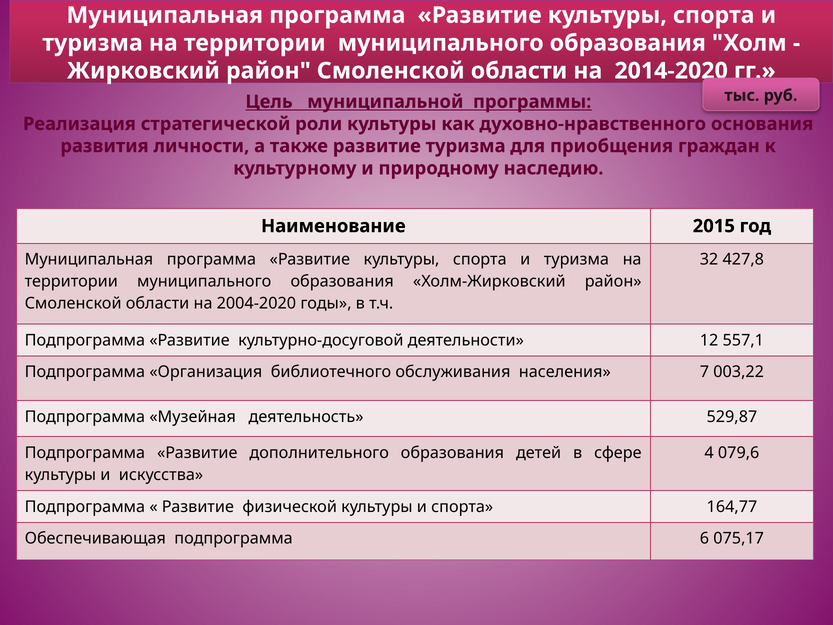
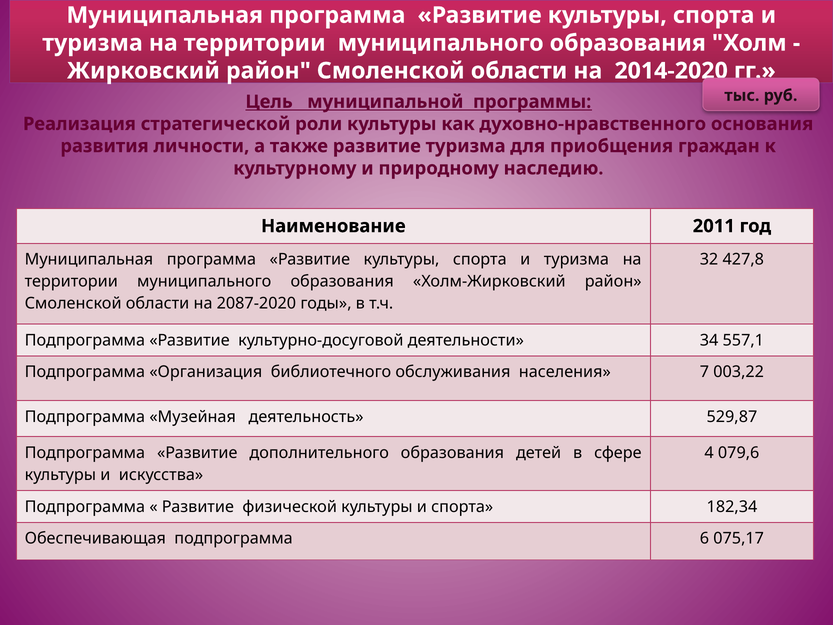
2015: 2015 -> 2011 (714, 226)
2004-2020: 2004-2020 -> 2087-2020 (256, 304)
12: 12 -> 34 (709, 340)
164,77: 164,77 -> 182,34 (732, 507)
